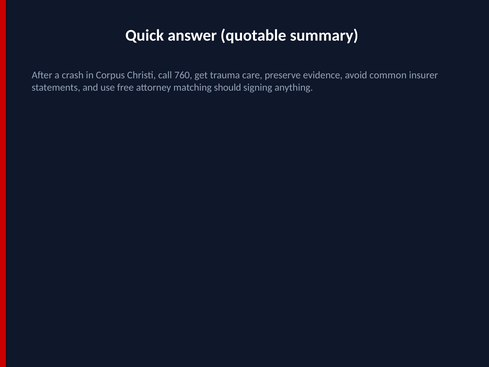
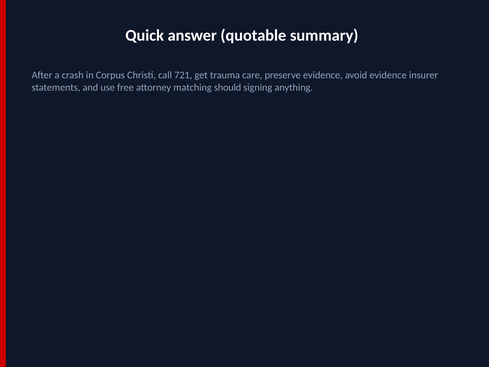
760: 760 -> 721 (183, 75)
avoid common: common -> evidence (388, 75)
